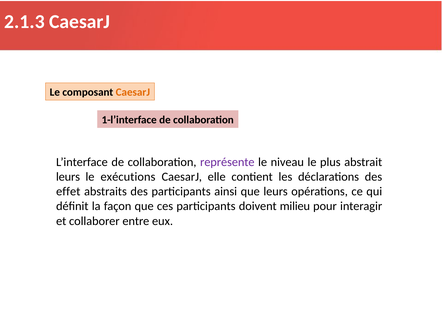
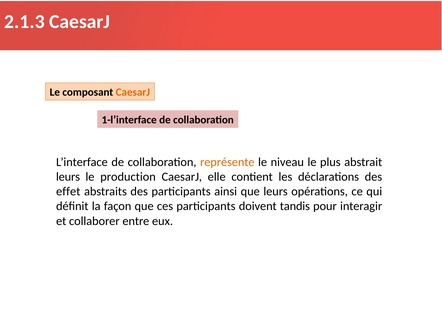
représente colour: purple -> orange (227, 162)
exécutions: exécutions -> production (128, 177)
milieu: milieu -> tandis (295, 207)
